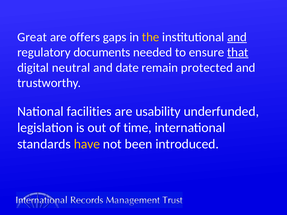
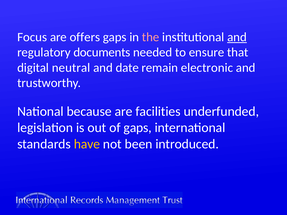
Great: Great -> Focus (32, 37)
the colour: yellow -> pink (151, 37)
that underline: present -> none (238, 52)
protected: protected -> electronic (207, 68)
facilities: facilities -> because (89, 112)
usability: usability -> facilities (158, 112)
of time: time -> gaps (138, 128)
